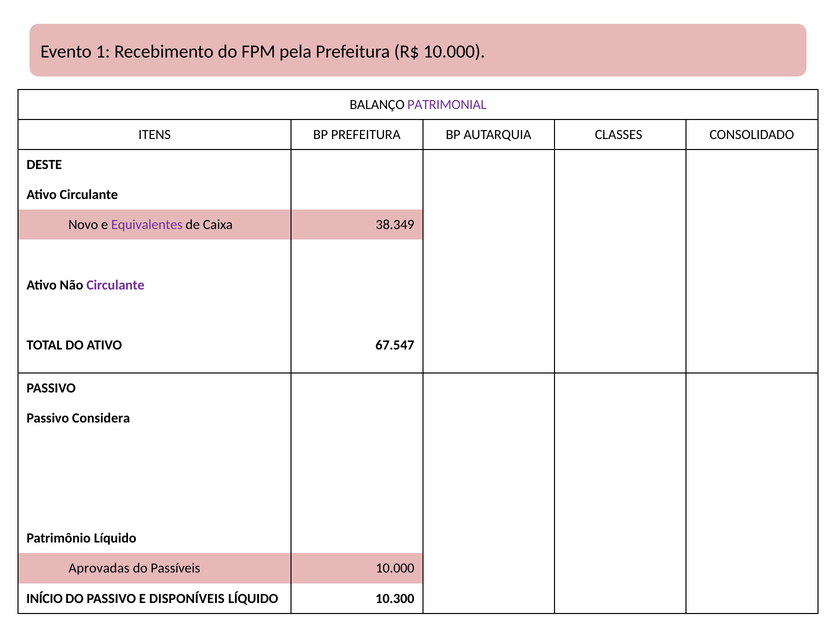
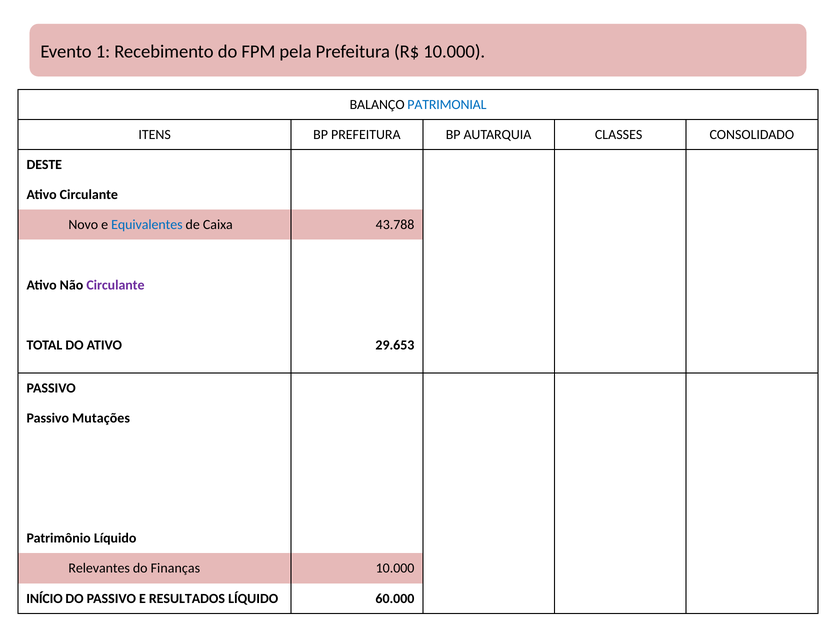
PATRIMONIAL colour: purple -> blue (447, 105)
Equivalentes colour: purple -> blue (147, 225)
38.349: 38.349 -> 43.788 (395, 225)
67.547: 67.547 -> 29.653 (395, 345)
Considera: Considera -> Mutações (101, 418)
Aprovadas: Aprovadas -> Relevantes (99, 568)
Passíveis: Passíveis -> Finanças (175, 568)
DISPONÍVEIS: DISPONÍVEIS -> RESULTADOS (187, 598)
10.300: 10.300 -> 60.000 (395, 598)
